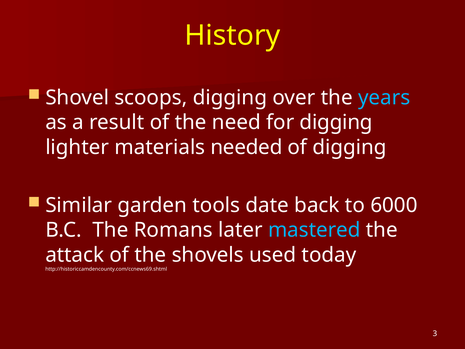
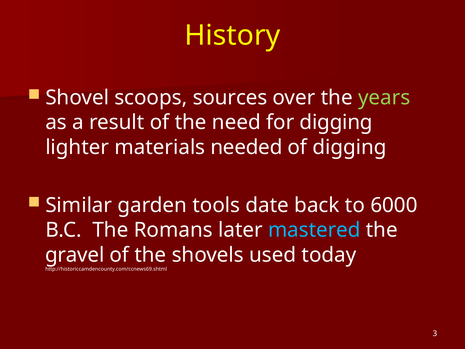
scoops digging: digging -> sources (230, 98)
years colour: light blue -> light green (384, 98)
attack: attack -> gravel (75, 255)
